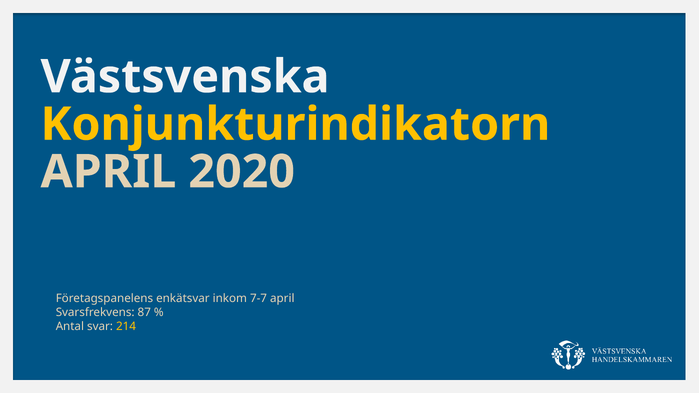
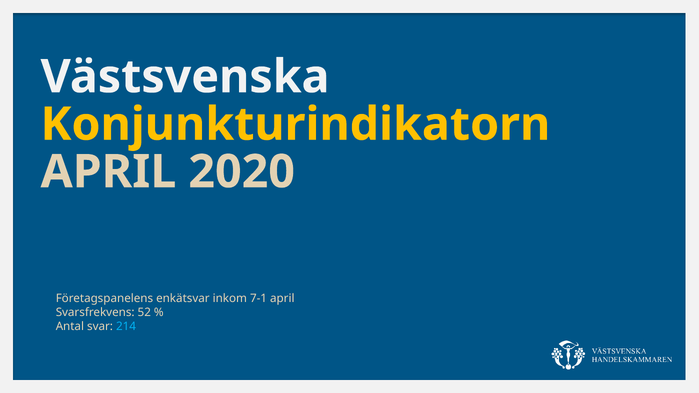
7-7: 7-7 -> 7-1 (259, 299)
87: 87 -> 52 (144, 313)
214 colour: yellow -> light blue (126, 327)
